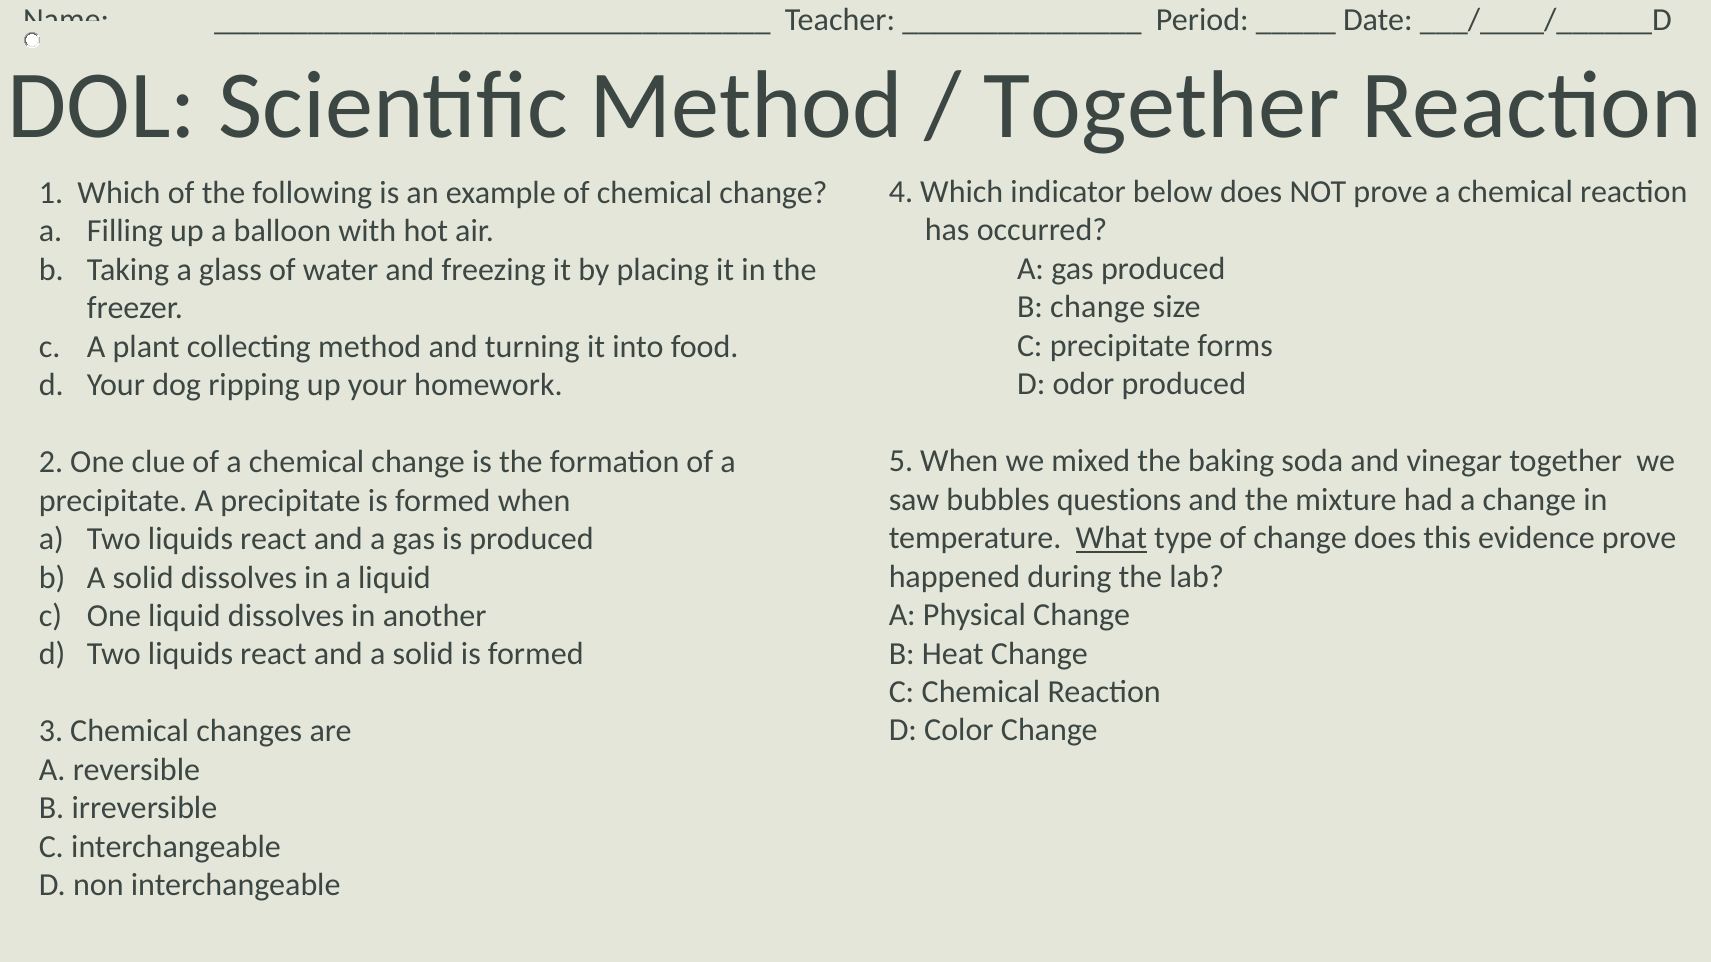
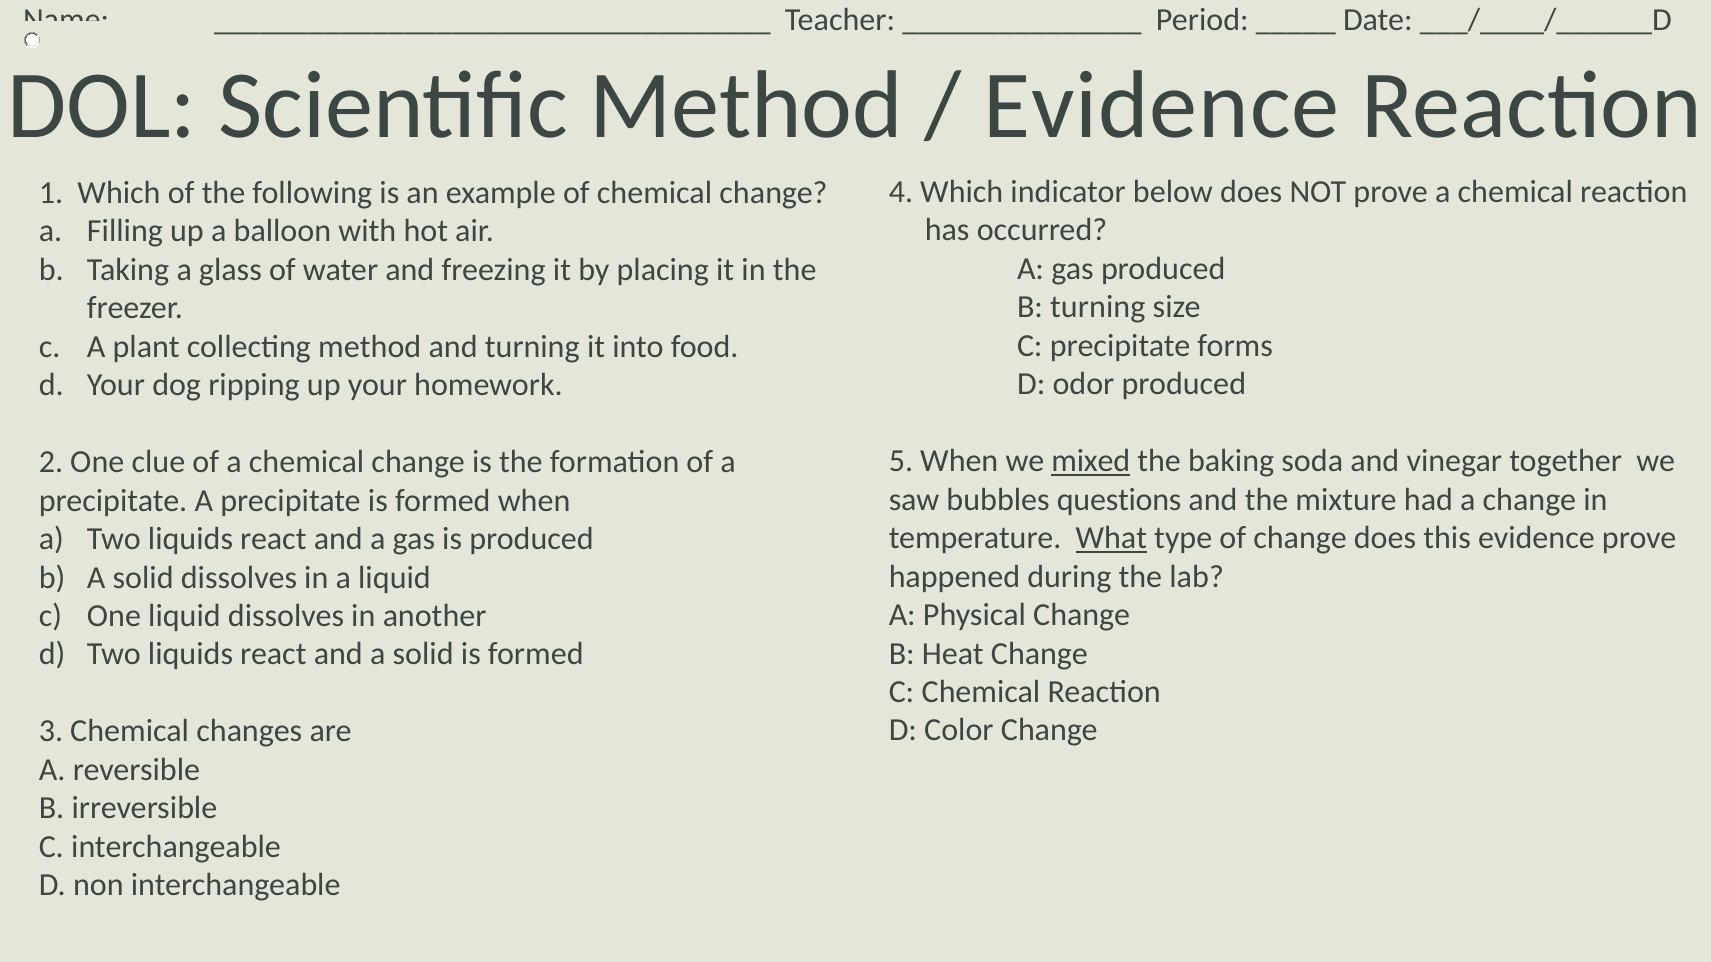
Together: Together -> Evidence (1161, 106)
B change: change -> turning (1098, 307)
mixed underline: none -> present (1091, 461)
